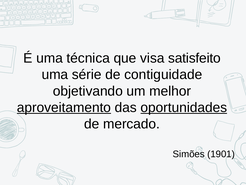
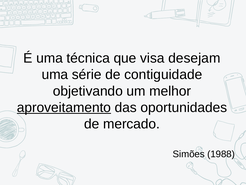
satisfeito: satisfeito -> desejam (194, 58)
oportunidades underline: present -> none (184, 107)
1901: 1901 -> 1988 (221, 154)
